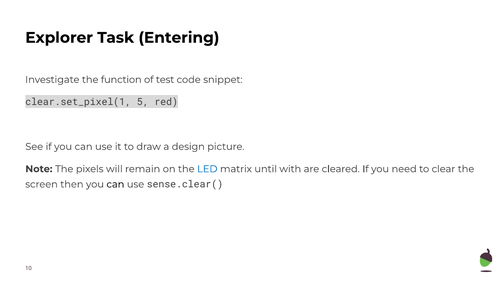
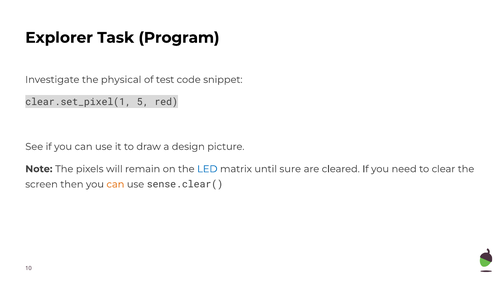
Entering: Entering -> Program (179, 38)
function: function -> physical (121, 80)
with: with -> sure (290, 169)
can colour: black -> orange (115, 184)
